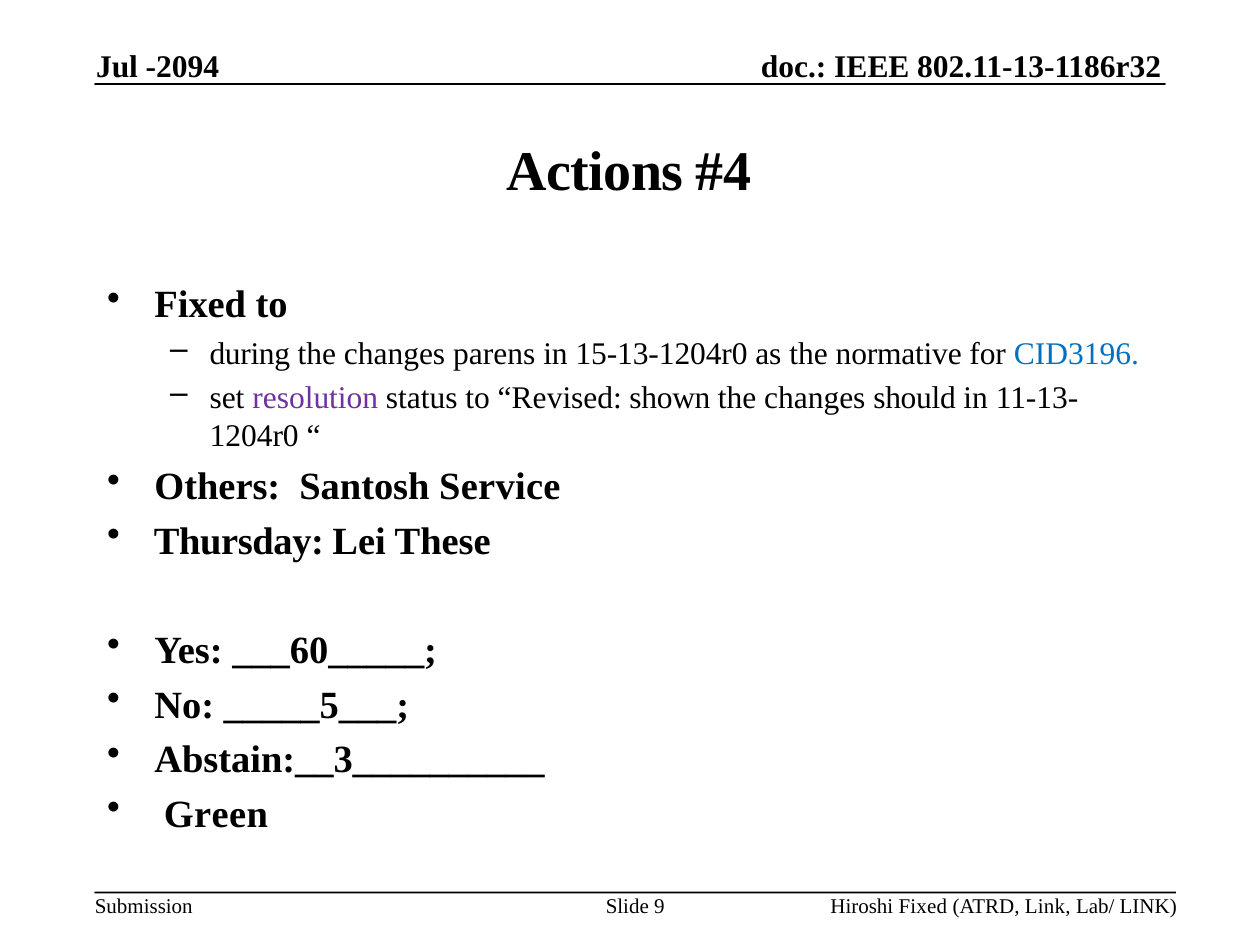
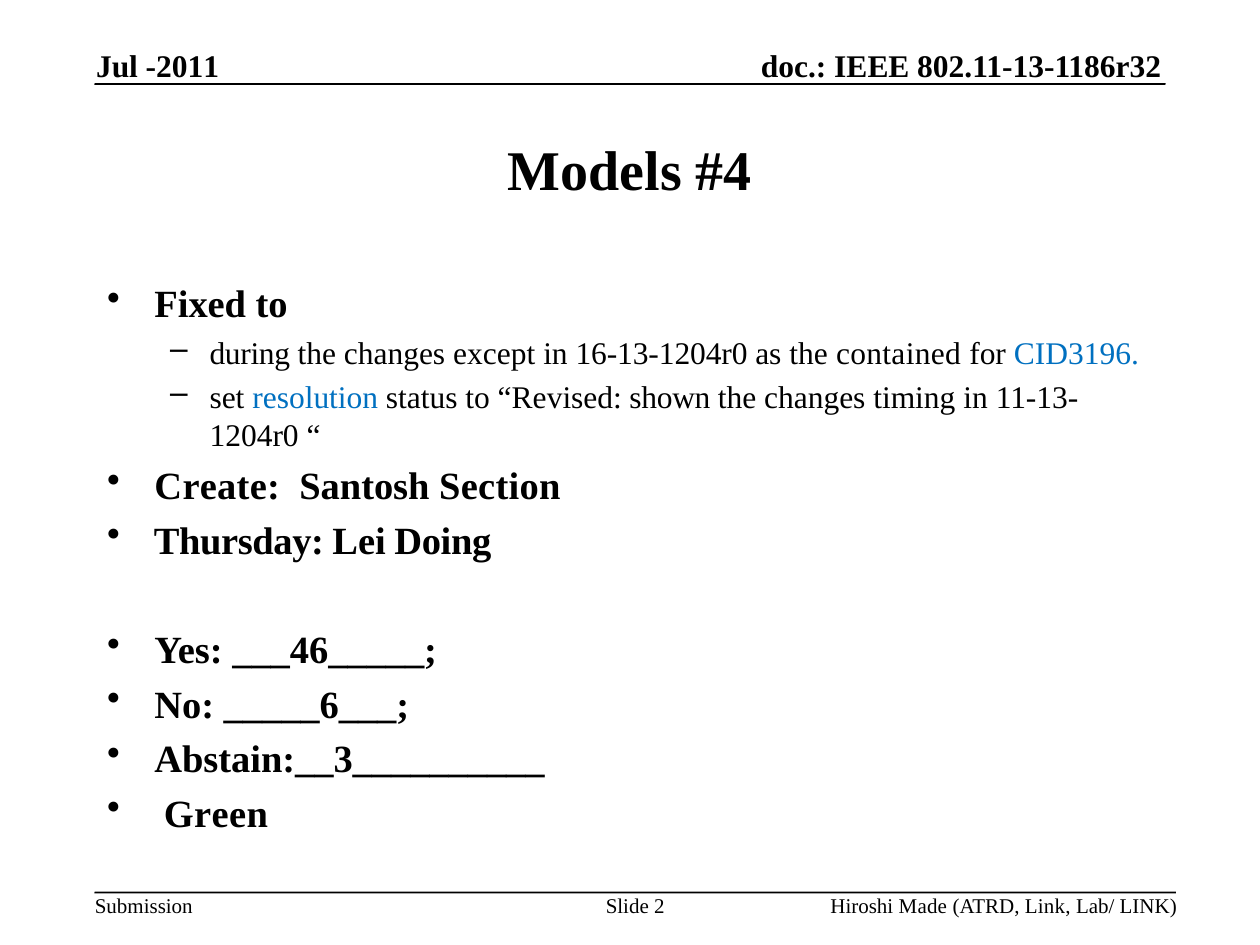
-2094: -2094 -> -2011 (182, 67)
Actions: Actions -> Models (595, 172)
parens: parens -> except (494, 354)
15-13-1204r0: 15-13-1204r0 -> 16-13-1204r0 (662, 354)
normative: normative -> contained (898, 354)
resolution colour: purple -> blue (315, 398)
should: should -> timing (914, 398)
Others: Others -> Create (217, 487)
Service: Service -> Section (500, 487)
These: These -> Doing (443, 542)
___60_____: ___60_____ -> ___46_____ (335, 651)
_____5___: _____5___ -> _____6___ (316, 705)
9: 9 -> 2 (659, 906)
Hiroshi Fixed: Fixed -> Made (923, 906)
